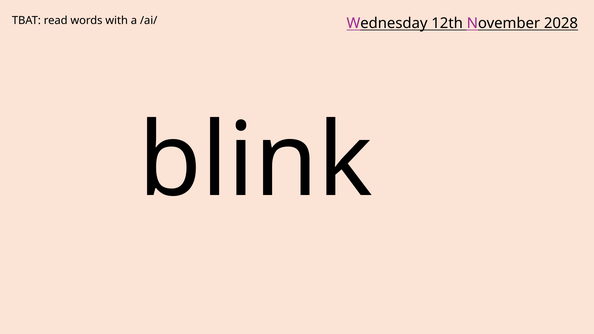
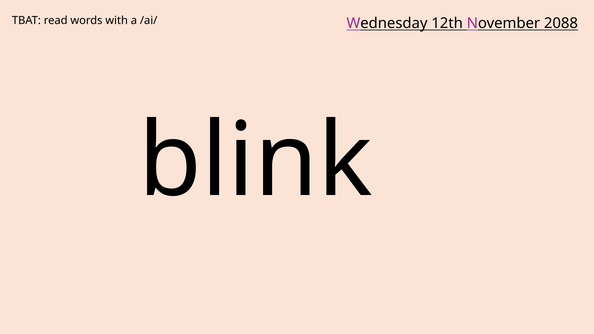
2028: 2028 -> 2088 (561, 23)
